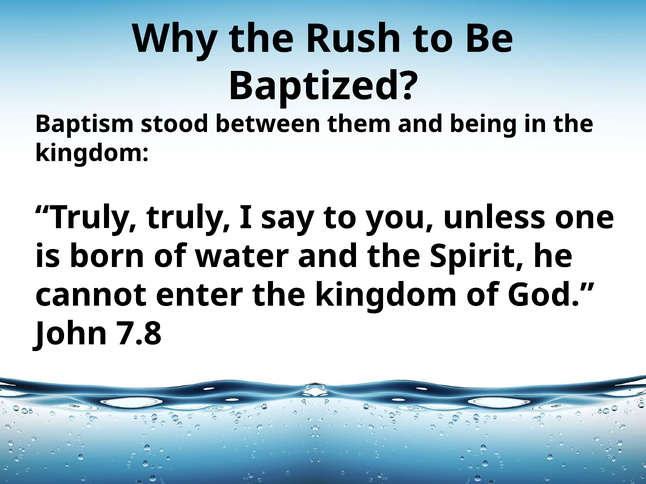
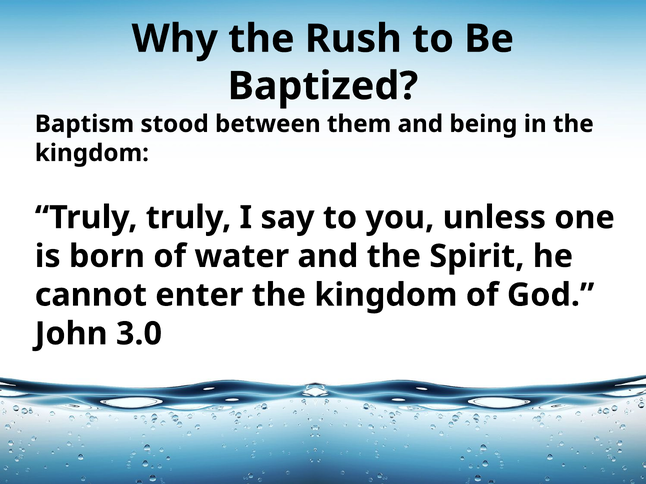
7.8: 7.8 -> 3.0 (139, 334)
